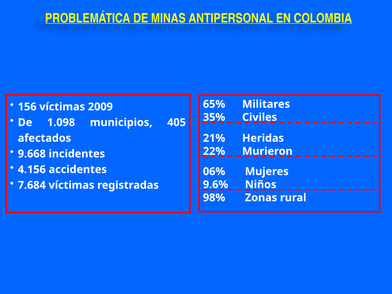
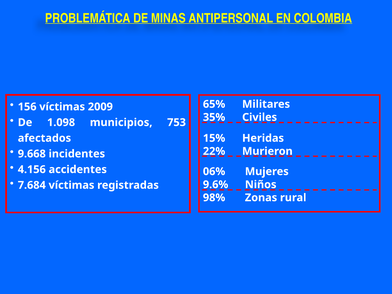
405: 405 -> 753 (177, 122)
21%: 21% -> 15% (214, 138)
